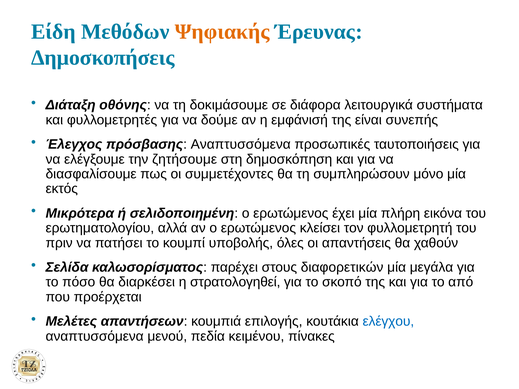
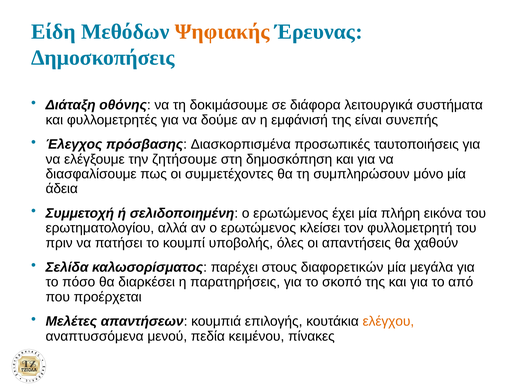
πρόσβασης Αναπτυσσόμενα: Αναπτυσσόμενα -> Διασκορπισμένα (241, 145)
εκτός: εκτός -> άδεια (62, 189)
Μικρότερα: Μικρότερα -> Συμμετοχή (80, 213)
στρατολογηθεί: στρατολογηθεί -> παρατηρήσεις (235, 282)
ελέγχου colour: blue -> orange (388, 322)
